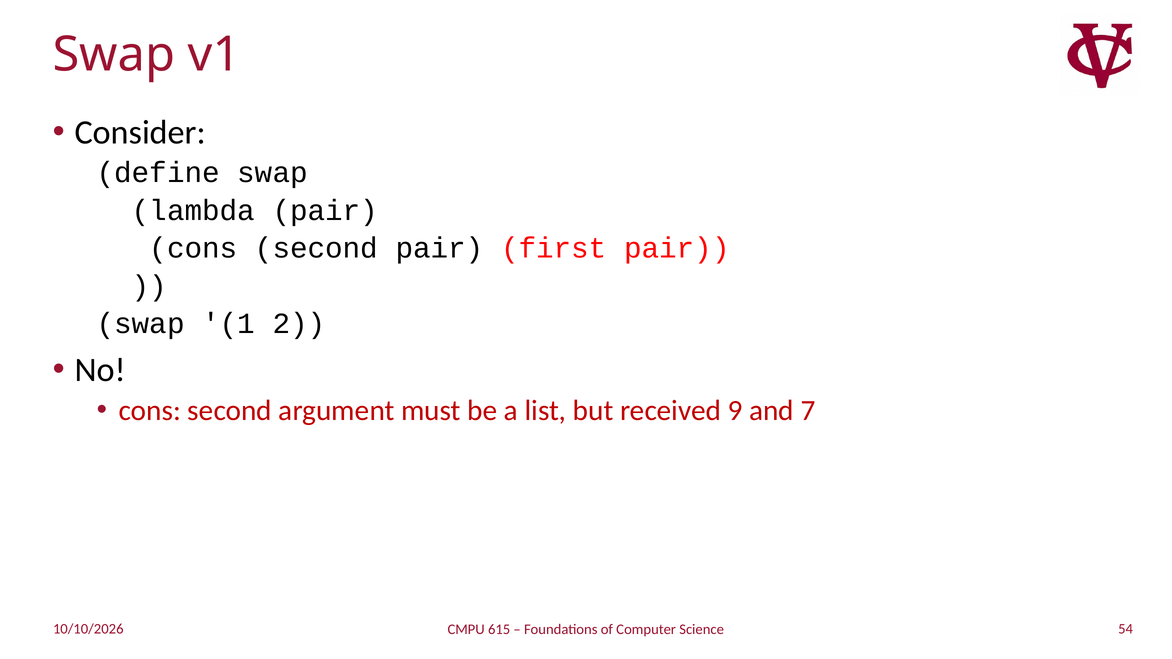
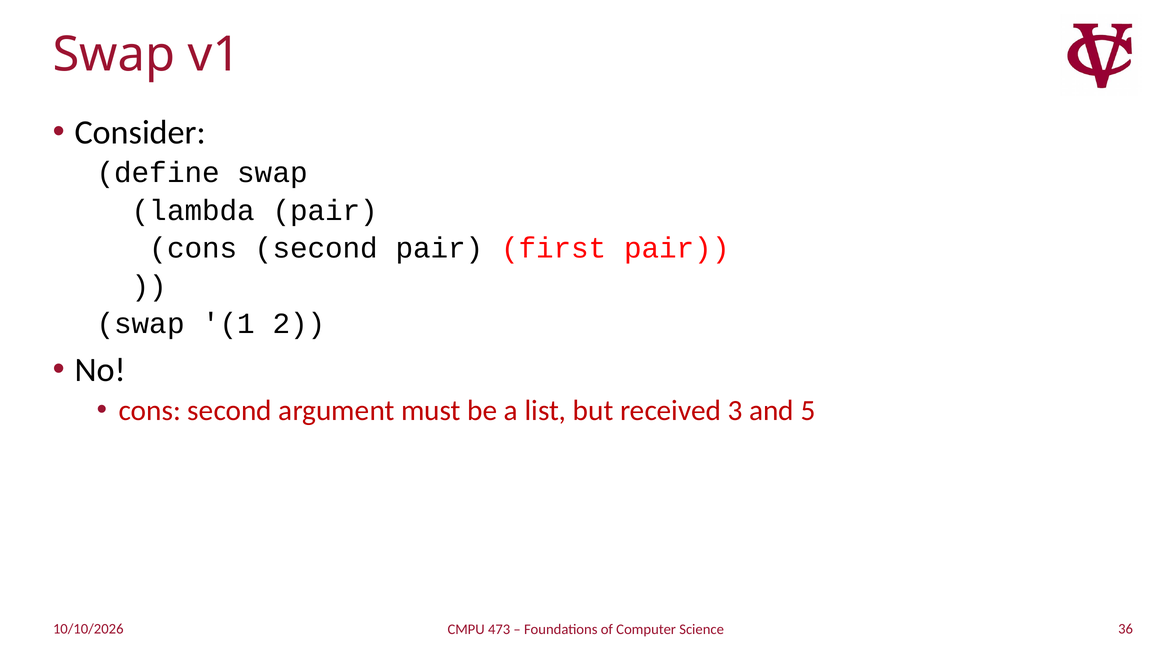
9: 9 -> 3 (735, 411)
7: 7 -> 5 (808, 411)
54: 54 -> 36 (1126, 629)
615: 615 -> 473 (499, 630)
